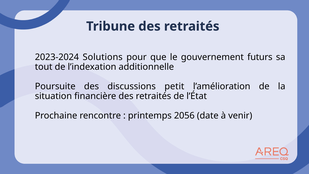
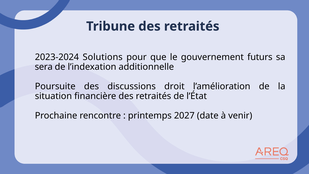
tout: tout -> sera (44, 67)
petit: petit -> droit (174, 86)
2056: 2056 -> 2027 (184, 115)
